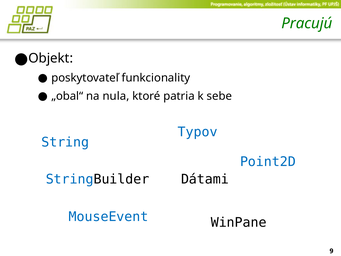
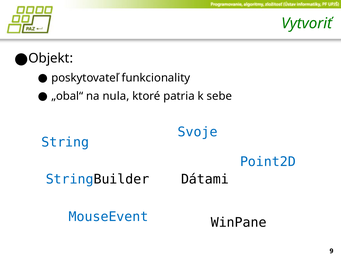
Pracujú: Pracujú -> Vytvoriť (307, 23)
Typov: Typov -> Svoje (198, 132)
